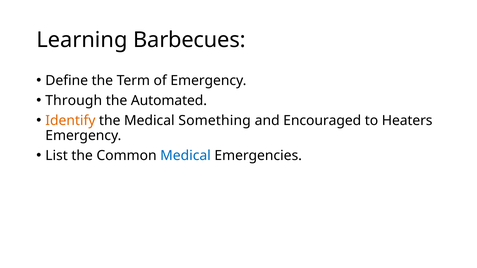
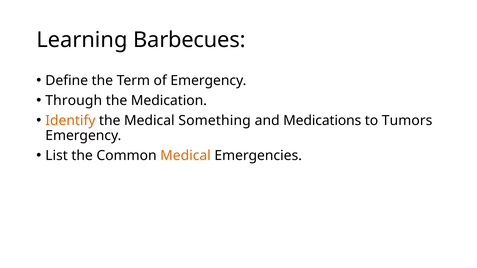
Automated: Automated -> Medication (169, 101)
Encouraged: Encouraged -> Medications (322, 121)
Heaters: Heaters -> Tumors (407, 121)
Medical colour: blue -> orange (186, 156)
